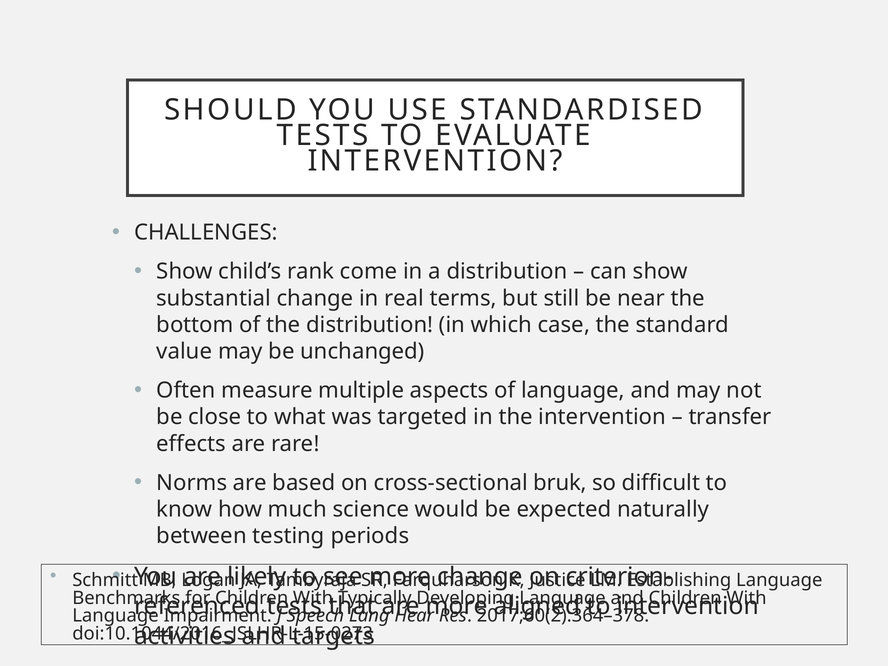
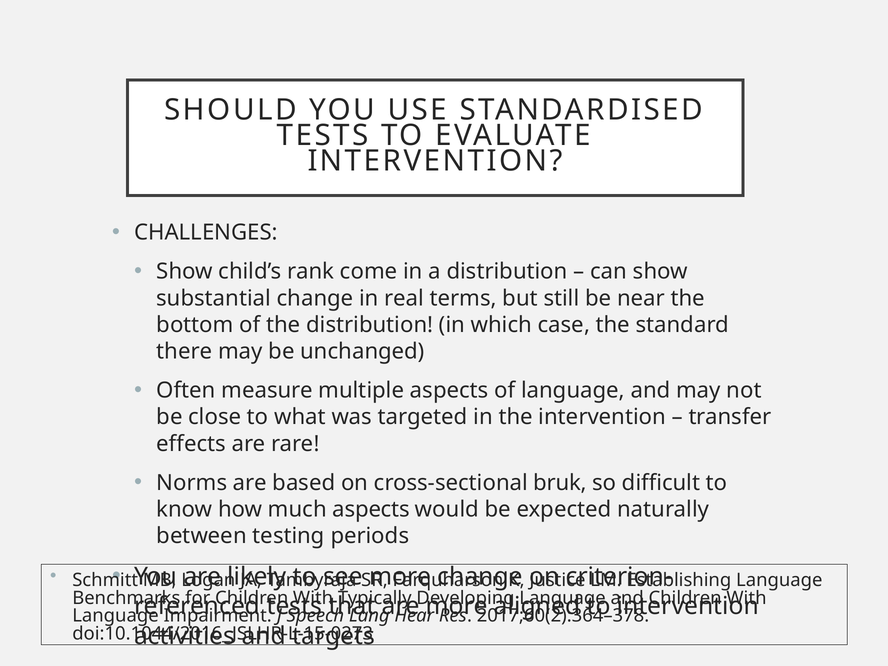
value: value -> there (184, 351)
much science: science -> aspects (371, 509)
